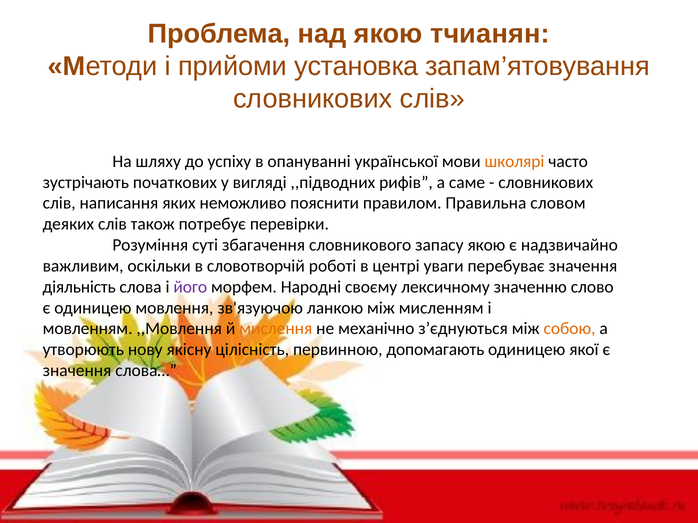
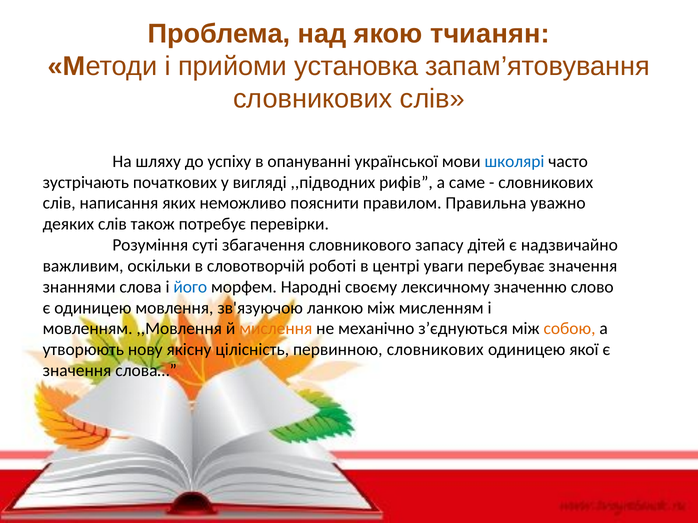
школярі colour: orange -> blue (514, 162)
словом: словом -> уважно (558, 203)
запасу якою: якою -> дітей (486, 245)
діяльність: діяльність -> знаннями (79, 287)
його colour: purple -> blue (190, 287)
первинною допомагають: допомагають -> словникових (435, 350)
